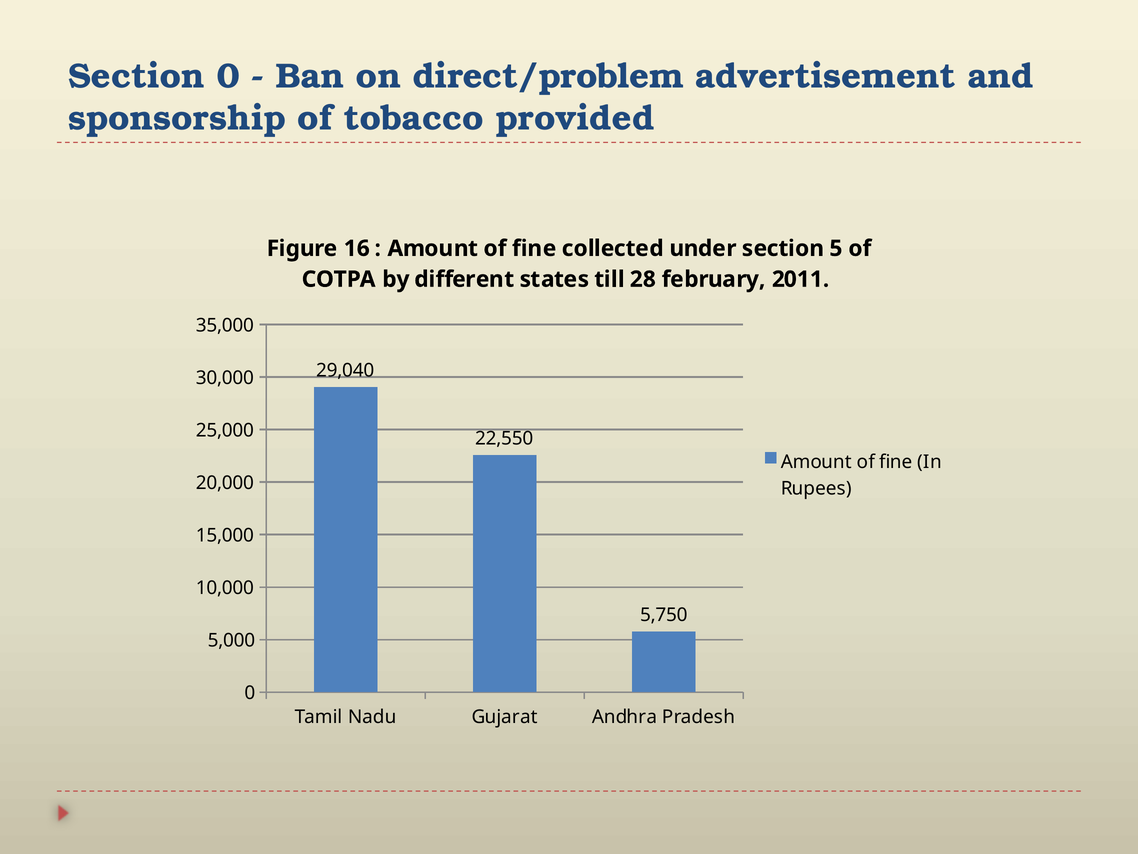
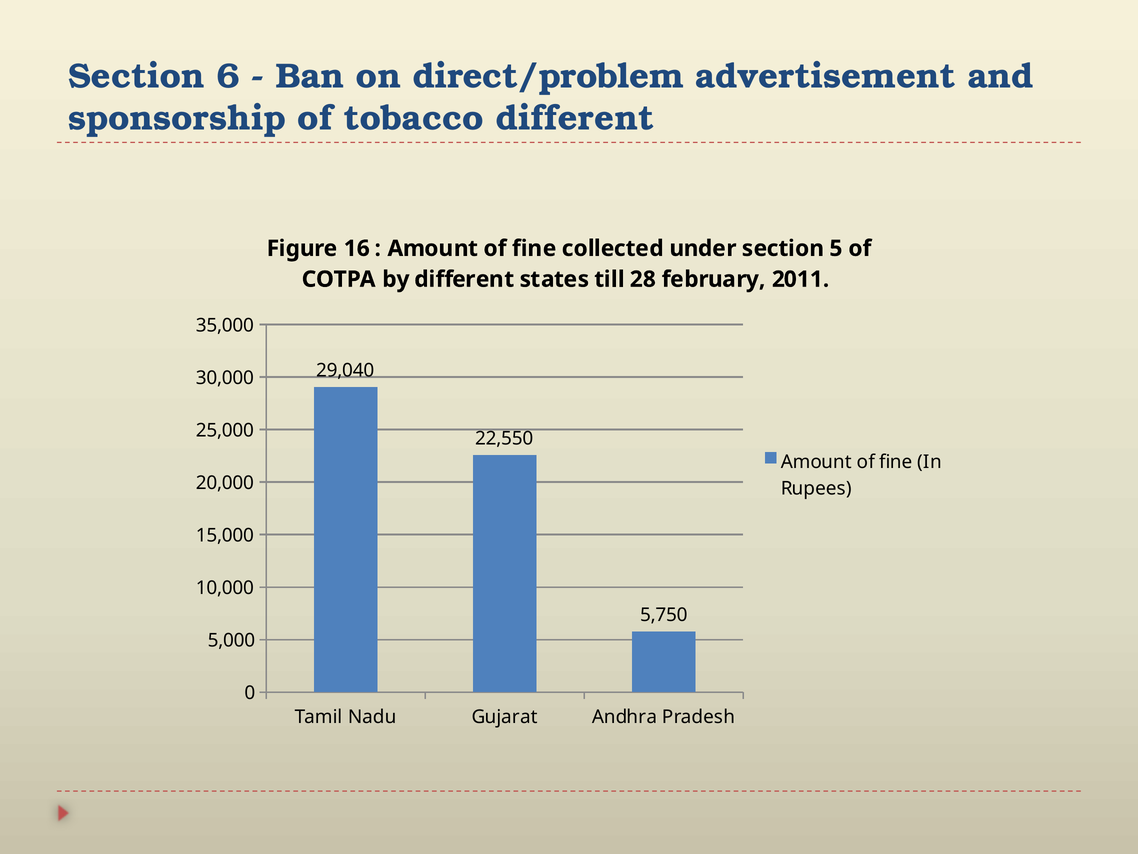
Section 0: 0 -> 6 (228, 76)
tobacco provided: provided -> different (575, 118)
